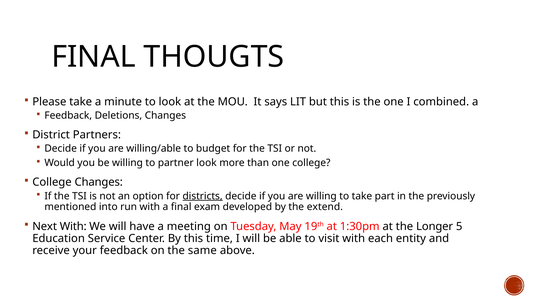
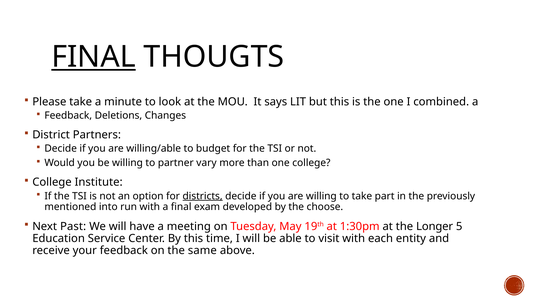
FINAL underline: none -> present (93, 57)
partner look: look -> vary (206, 163)
College Changes: Changes -> Institute (99, 182)
extend: extend -> choose (325, 207)
Next With: With -> Past (73, 226)
